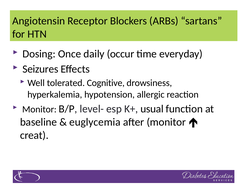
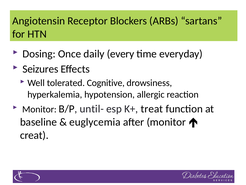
occur: occur -> every (121, 54)
level-: level- -> until- (92, 109)
usual: usual -> treat (152, 109)
